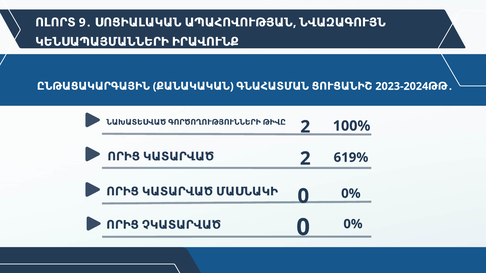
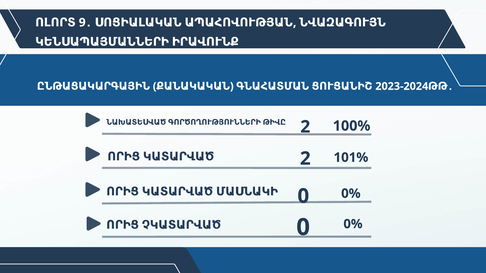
619%: 619% -> 101% (351, 158)
